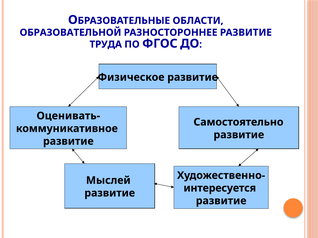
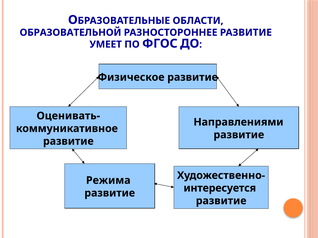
ТРУДА: ТРУДА -> УМЕЕТ (106, 44)
Самостоятельно: Самостоятельно -> Направлениями (238, 122)
Мыслей: Мыслей -> Режима (108, 181)
